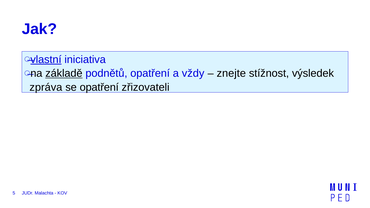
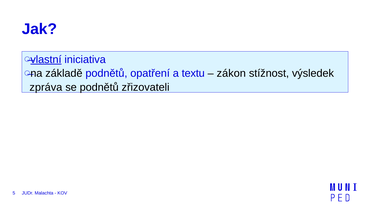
základě underline: present -> none (64, 73)
vždy: vždy -> textu (193, 73)
znejte: znejte -> zákon (231, 73)
se opatření: opatření -> podnětů (99, 87)
